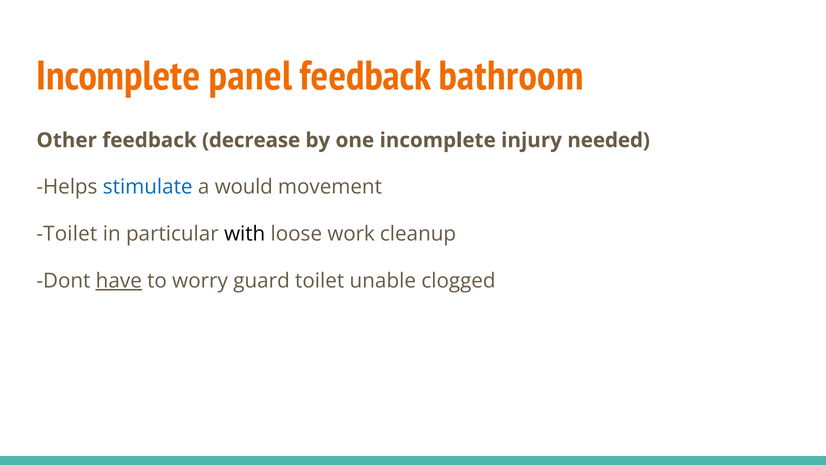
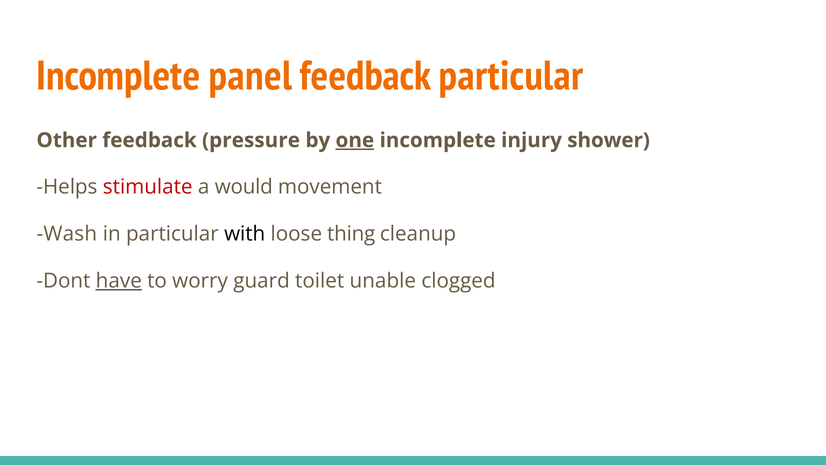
feedback bathroom: bathroom -> particular (511, 76)
decrease: decrease -> pressure (251, 140)
one underline: none -> present (355, 140)
needed: needed -> shower (609, 140)
stimulate colour: blue -> red (148, 187)
Toilet: Toilet -> Wash (67, 234)
work: work -> thing (351, 234)
